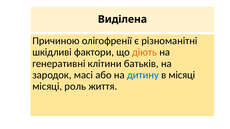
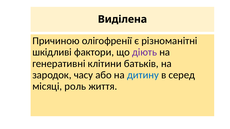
діють colour: orange -> purple (145, 52)
масі: масі -> часу (83, 75)
в місяці: місяці -> серед (182, 75)
